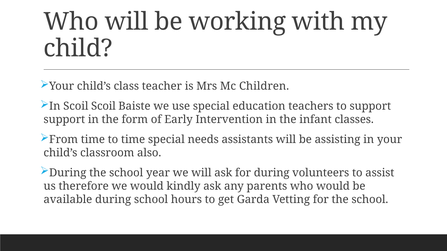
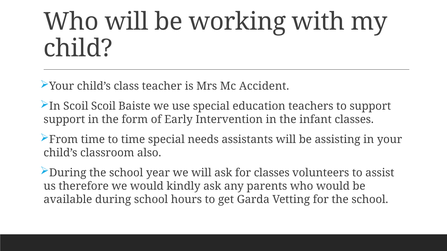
Children: Children -> Accident (264, 86)
for during: during -> classes (272, 173)
